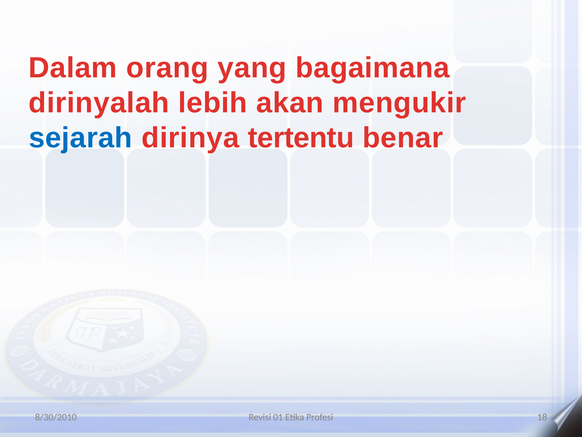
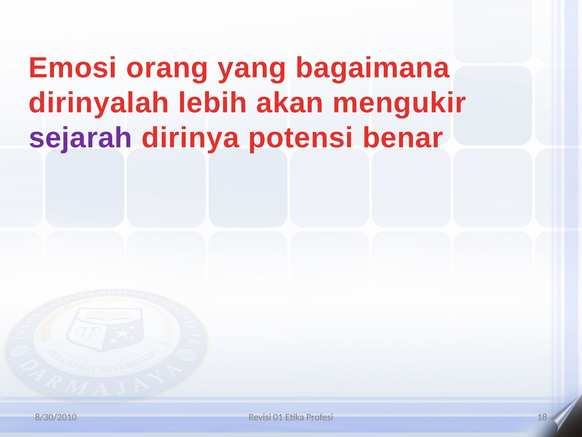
Dalam: Dalam -> Emosi (73, 68)
sejarah colour: blue -> purple (80, 138)
tertentu: tertentu -> potensi (301, 138)
